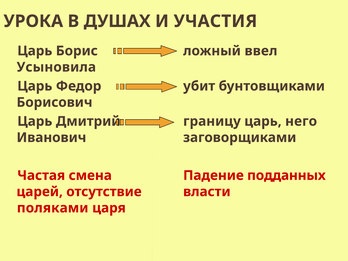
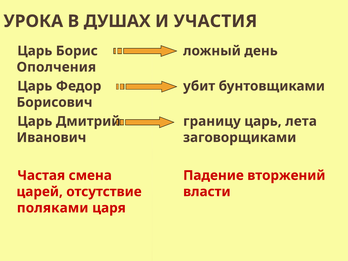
ввел: ввел -> день (261, 51)
Усыновила: Усыновила -> Ополчения (56, 67)
него: него -> лета (301, 121)
подданных: подданных -> вторжений (286, 175)
